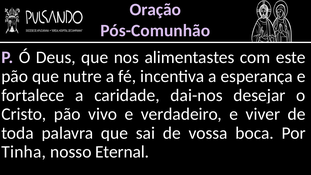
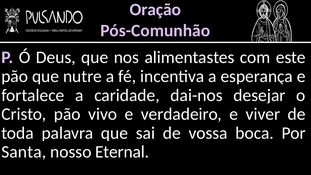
Tinha: Tinha -> Santa (24, 152)
